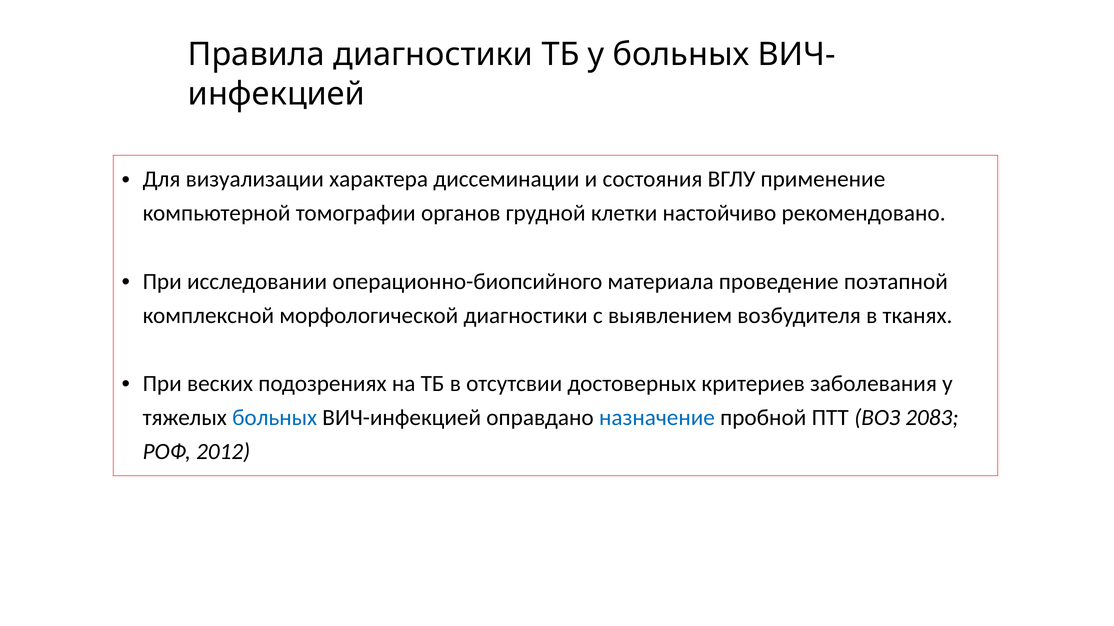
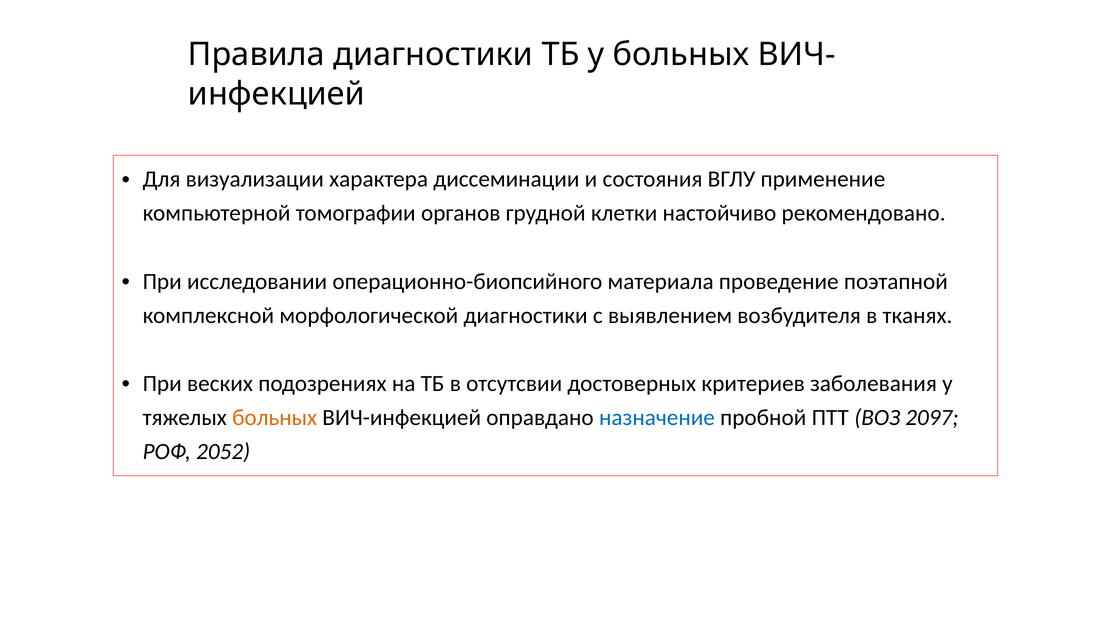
больных colour: blue -> orange (275, 418)
2083: 2083 -> 2097 (932, 418)
2012: 2012 -> 2052 (223, 452)
